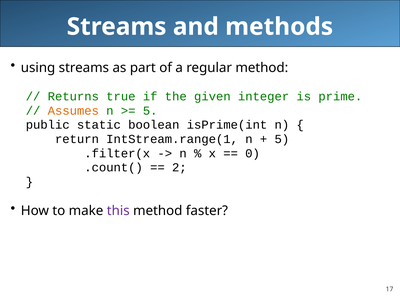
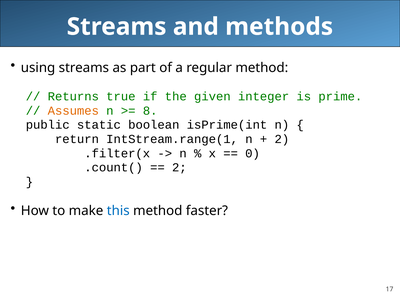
5: 5 -> 8 (150, 111)
5: 5 -> 2 (282, 139)
this colour: purple -> blue (118, 211)
